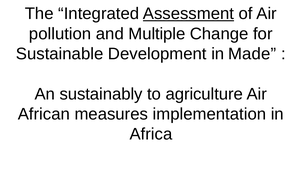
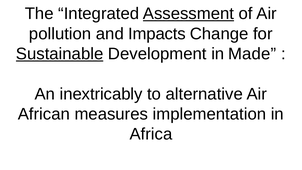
Multiple: Multiple -> Impacts (157, 34)
Sustainable underline: none -> present (60, 54)
sustainably: sustainably -> inextricably (101, 94)
agriculture: agriculture -> alternative (204, 94)
